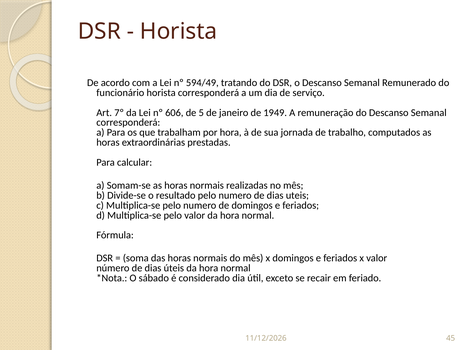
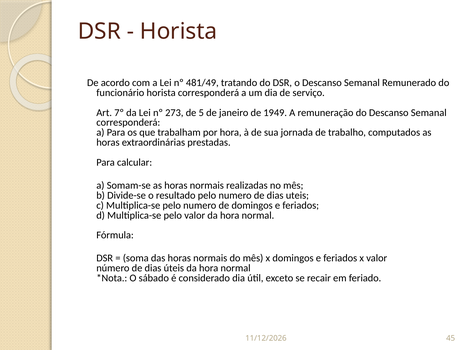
594/49: 594/49 -> 481/49 (202, 83)
606: 606 -> 273 (174, 112)
